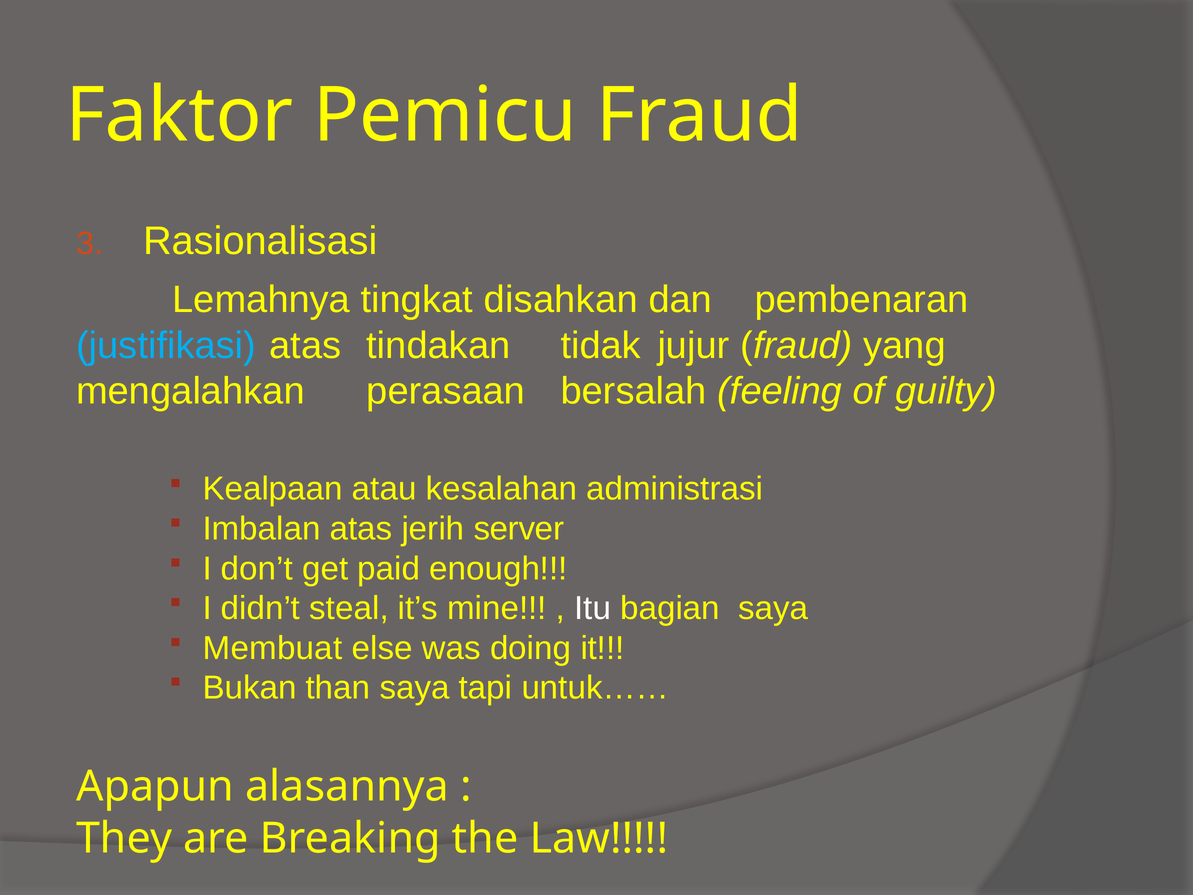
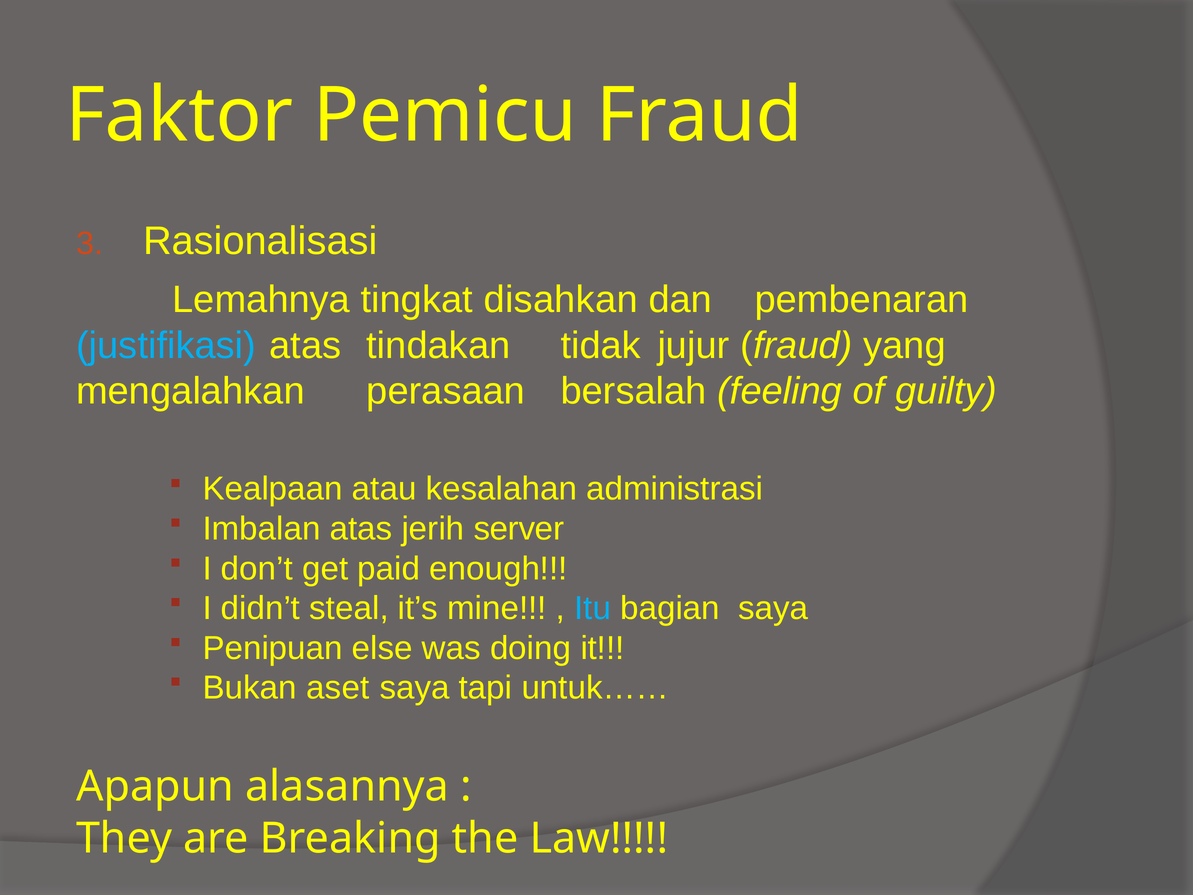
Itu colour: white -> light blue (593, 608)
Membuat: Membuat -> Penipuan (273, 648)
than: than -> aset (338, 688)
